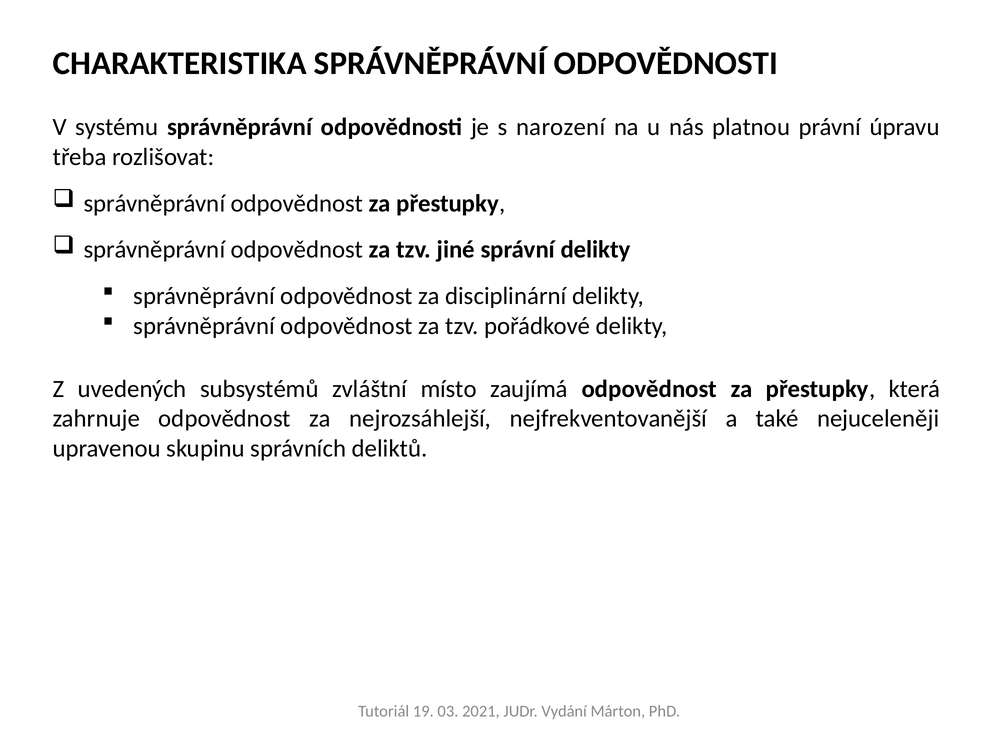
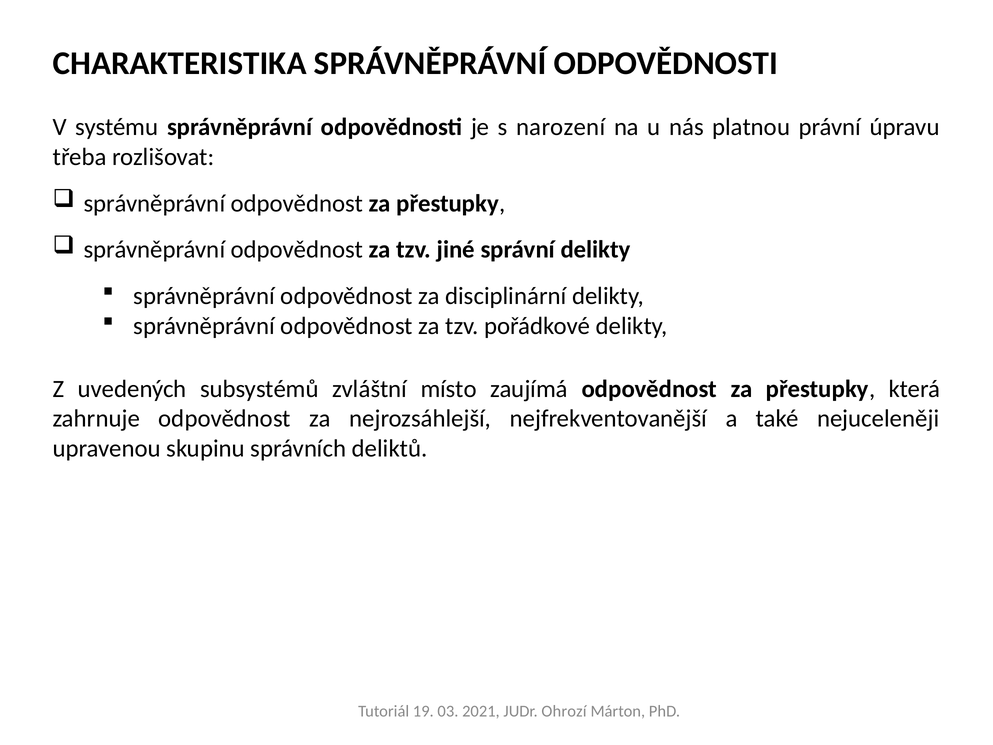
Vydání: Vydání -> Ohrozí (564, 711)
